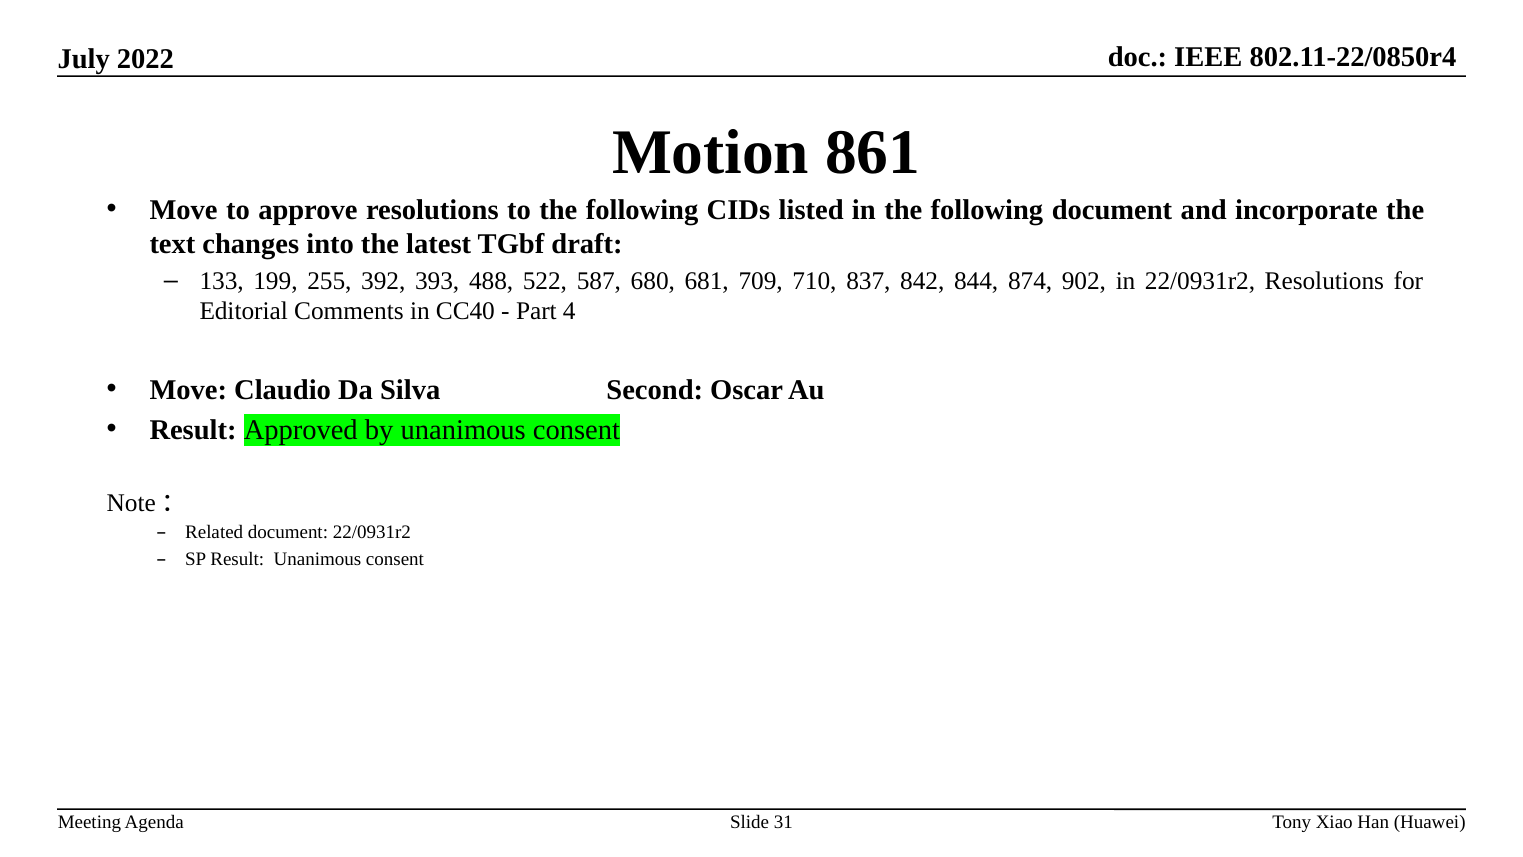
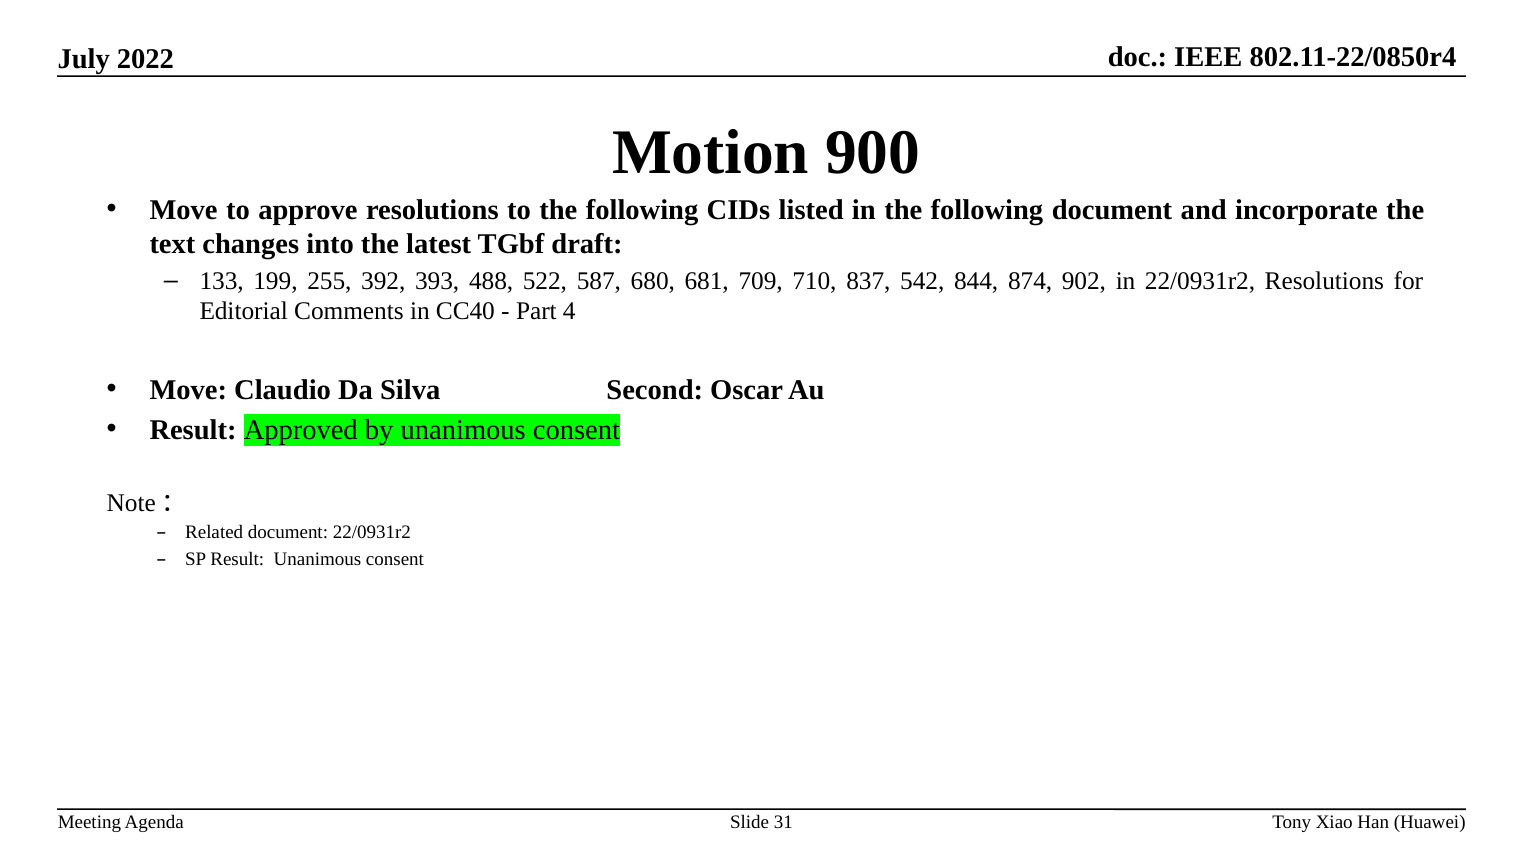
861: 861 -> 900 (873, 153)
842: 842 -> 542 (922, 281)
